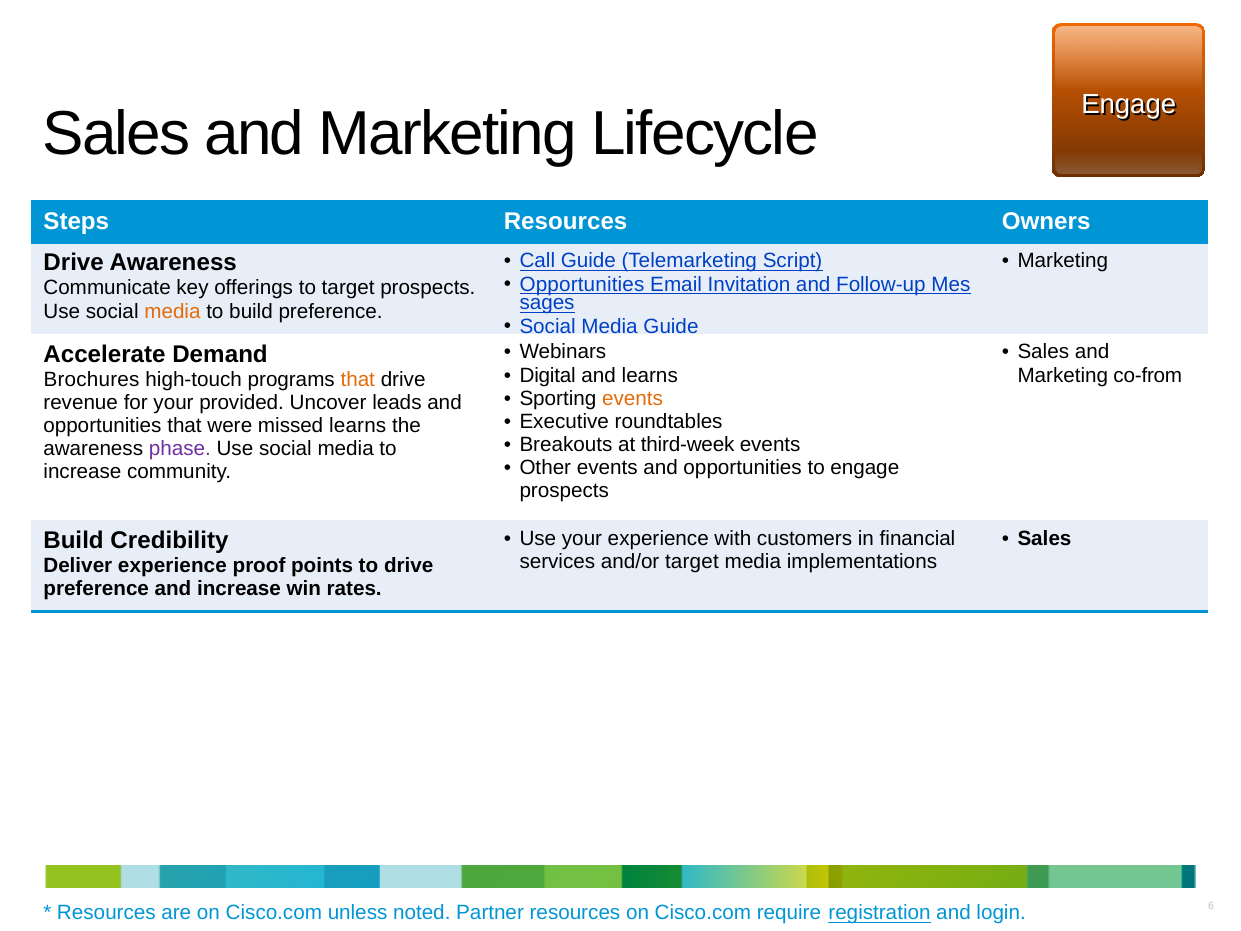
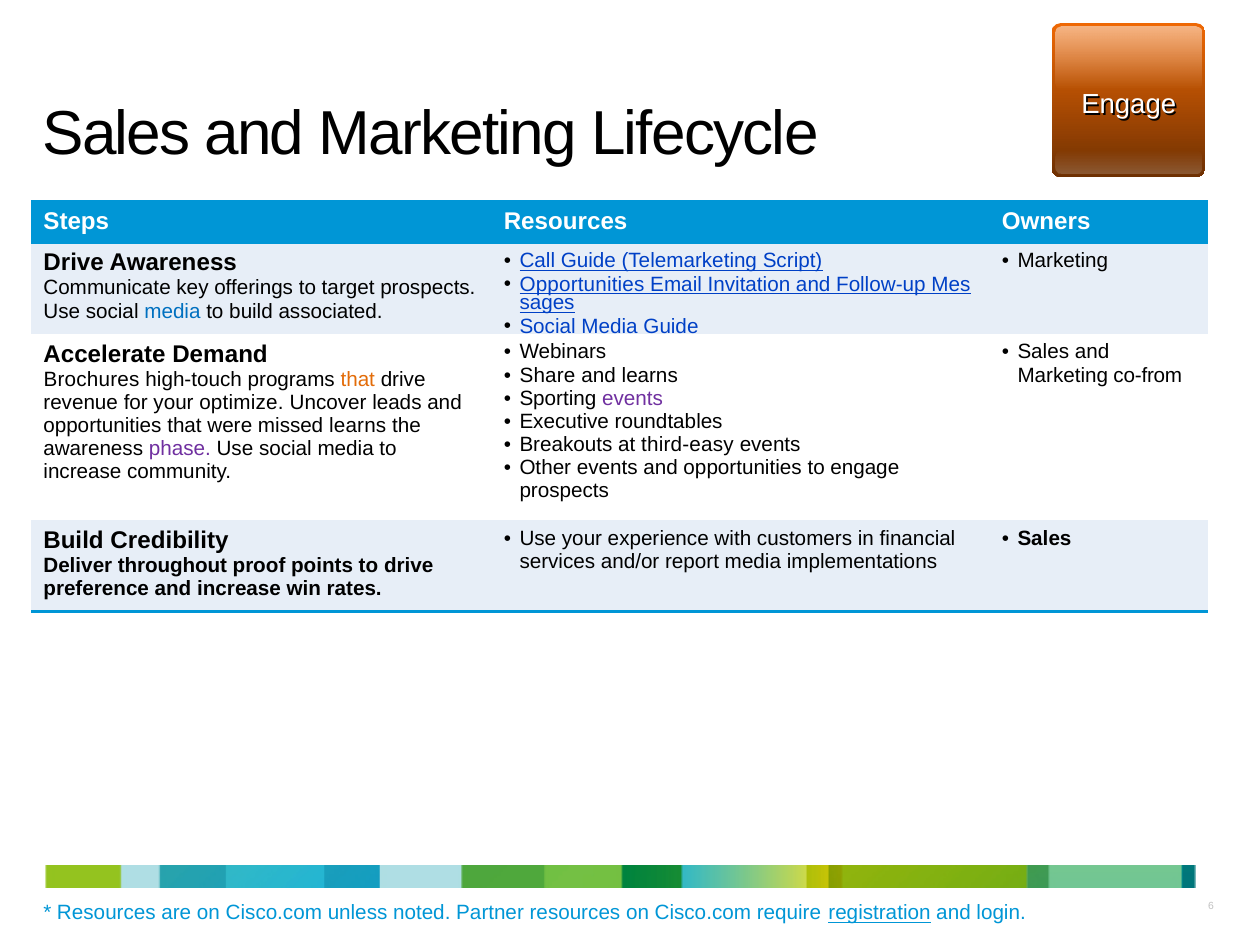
media colour: orange -> blue (172, 311)
build preference: preference -> associated (331, 311)
Digital: Digital -> Share (547, 375)
events colour: orange -> purple (632, 398)
provided: provided -> optimize (241, 402)
third-week: third-week -> third-easy (687, 445)
and/or target: target -> report (692, 561)
Deliver experience: experience -> throughout (172, 565)
